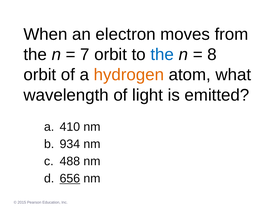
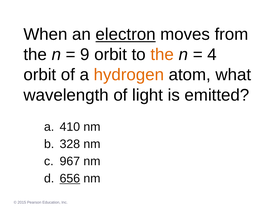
electron underline: none -> present (126, 34)
7: 7 -> 9 (85, 55)
the colour: blue -> orange (162, 55)
8: 8 -> 4 (212, 55)
934: 934 -> 328 (70, 144)
488: 488 -> 967 (70, 161)
